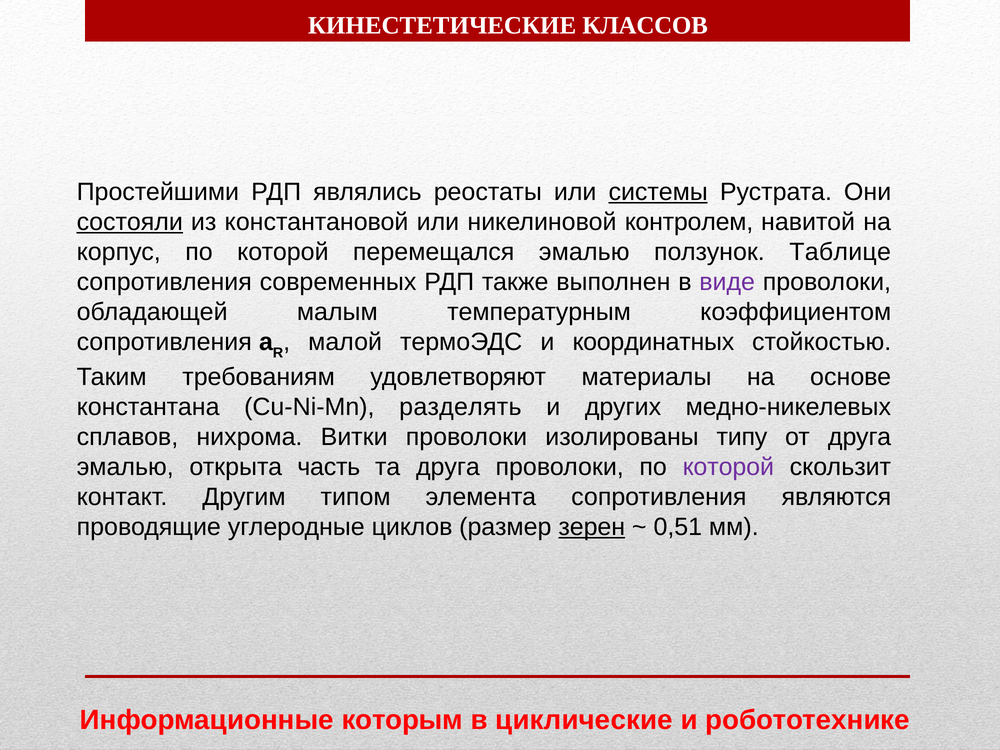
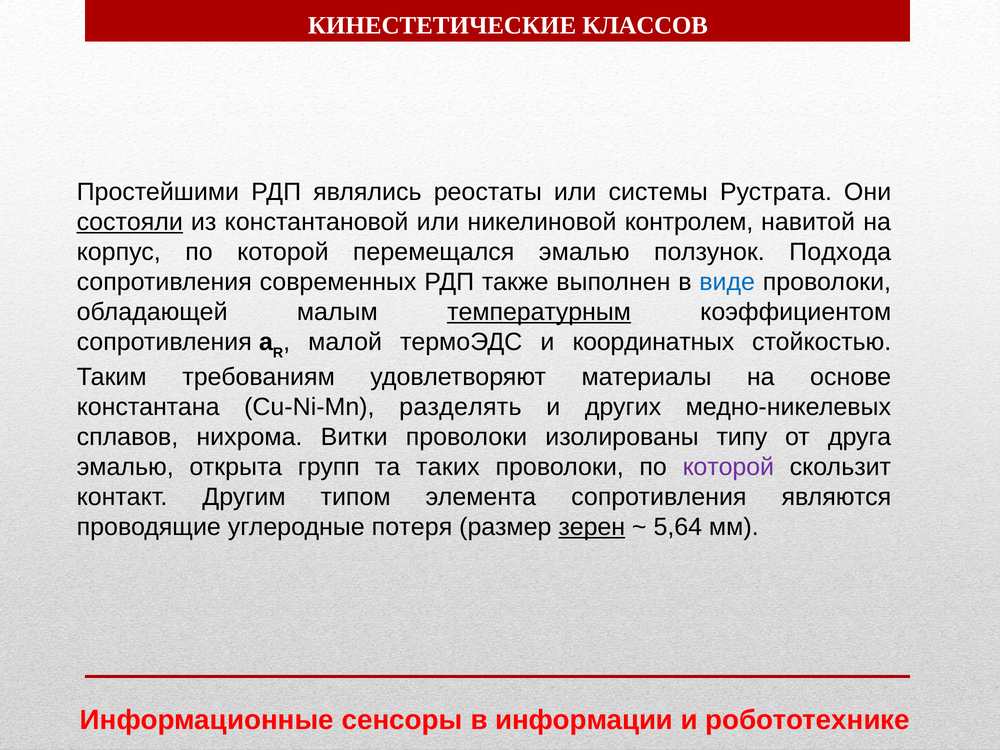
системы underline: present -> none (658, 192)
Таблице: Таблице -> Подхода (840, 252)
виде colour: purple -> blue (727, 282)
температурным underline: none -> present (539, 312)
часть: часть -> групп (329, 467)
та друга: друга -> таких (448, 467)
циклов: циклов -> потеря (412, 527)
0,51: 0,51 -> 5,64 (678, 527)
которым: которым -> сенсоры (402, 720)
циклические: циклические -> информации (584, 720)
